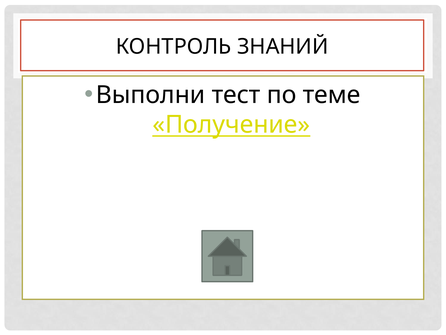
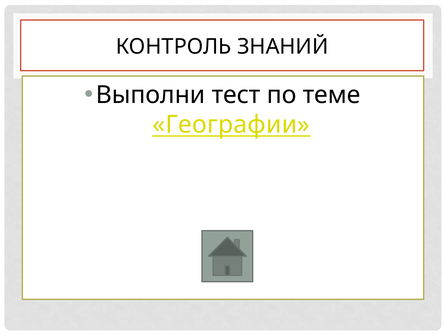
Получение: Получение -> Географии (231, 125)
